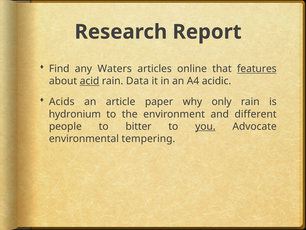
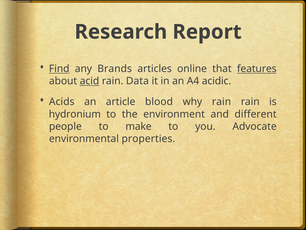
Find underline: none -> present (59, 69)
Waters: Waters -> Brands (115, 69)
paper: paper -> blood (159, 102)
why only: only -> rain (222, 102)
bitter: bitter -> make (139, 126)
you underline: present -> none (205, 126)
tempering: tempering -> properties (148, 138)
